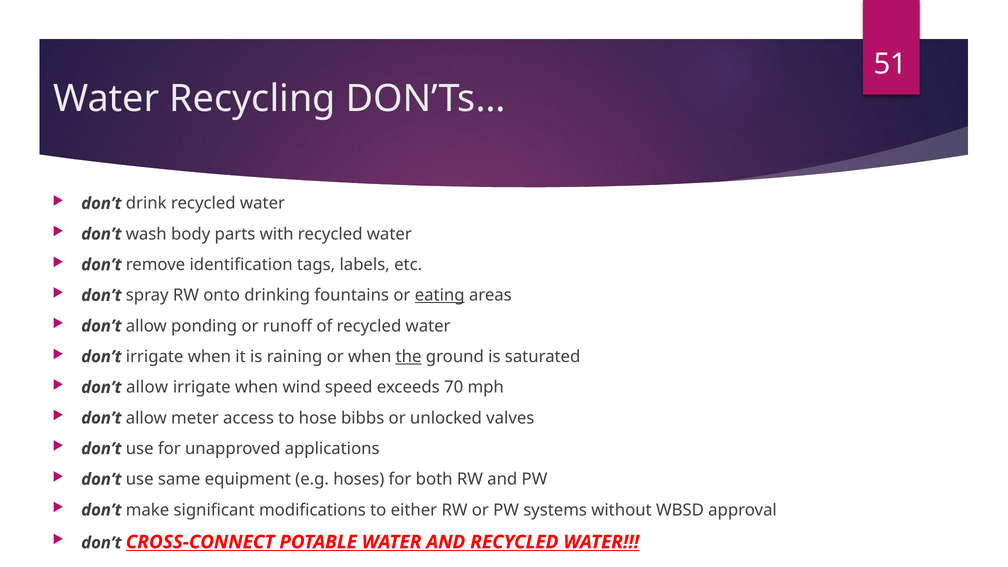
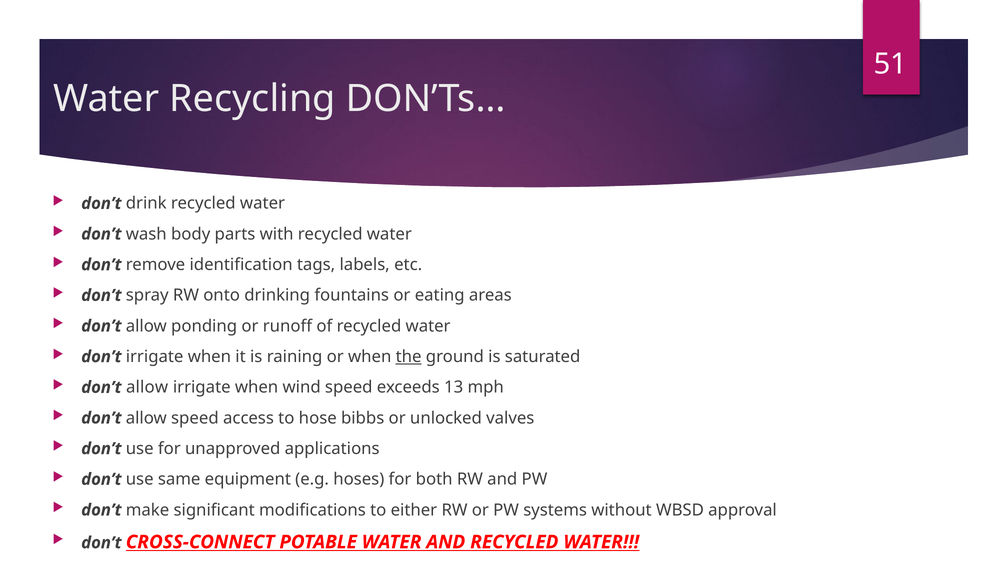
eating underline: present -> none (440, 295)
70: 70 -> 13 (454, 387)
allow meter: meter -> speed (195, 418)
